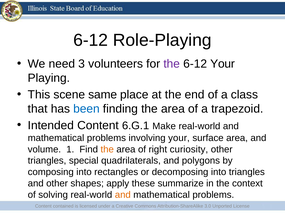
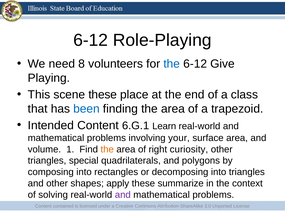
3: 3 -> 8 (82, 64)
the colour: purple -> blue (172, 64)
6-12 Your: Your -> Give (223, 64)
scene same: same -> these (103, 95)
Make: Make -> Learn (164, 127)
and colour: orange -> purple (123, 195)
